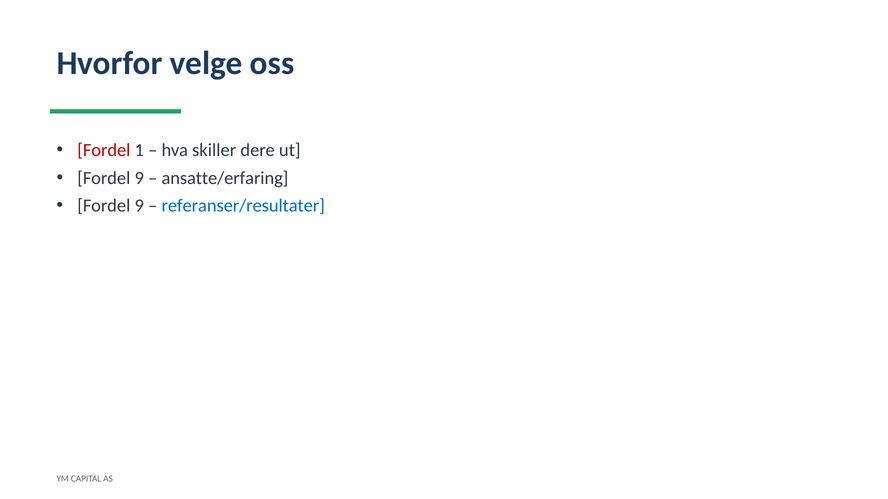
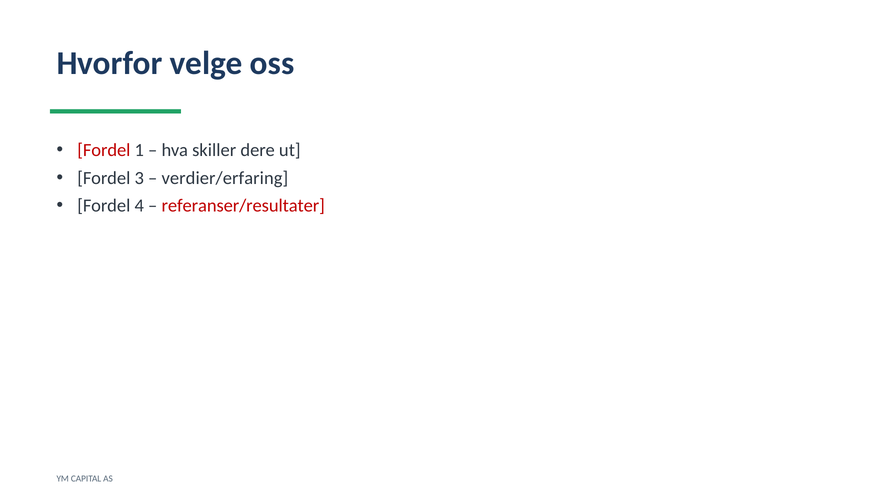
9: 9 -> 3 (139, 178)
ansatte/erfaring: ansatte/erfaring -> verdier/erfaring (225, 178)
9: 9 -> 4 (139, 206)
referanser/resultater colour: blue -> red (243, 206)
